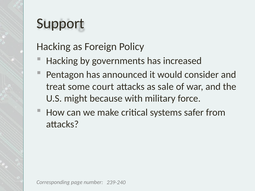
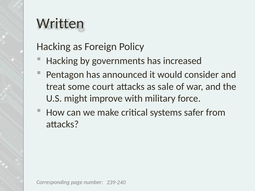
Support: Support -> Written (60, 23)
because: because -> improve (106, 99)
